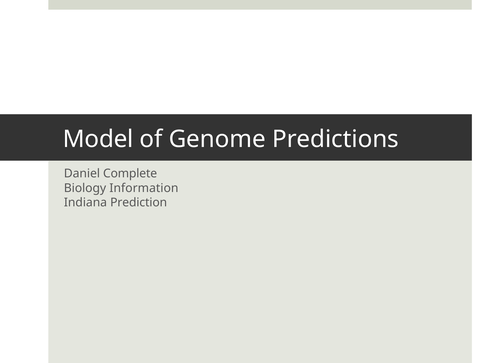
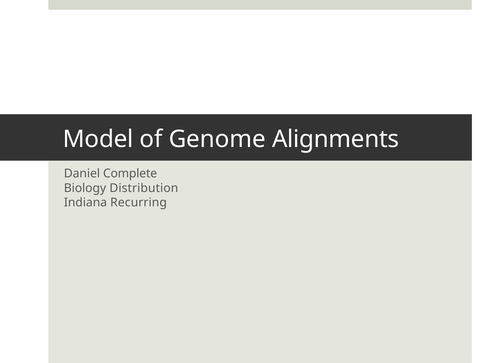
Predictions: Predictions -> Alignments (336, 139)
Information: Information -> Distribution (144, 188)
Prediction: Prediction -> Recurring (139, 203)
